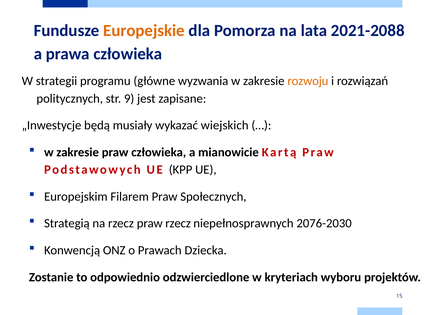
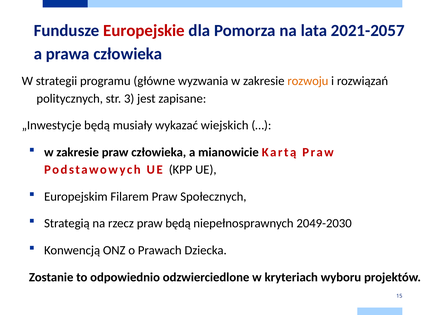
Europejskie colour: orange -> red (144, 31)
2021-2088: 2021-2088 -> 2021-2057 (368, 31)
9: 9 -> 3 (129, 98)
praw rzecz: rzecz -> będą (178, 223)
2076-2030: 2076-2030 -> 2049-2030 (324, 223)
